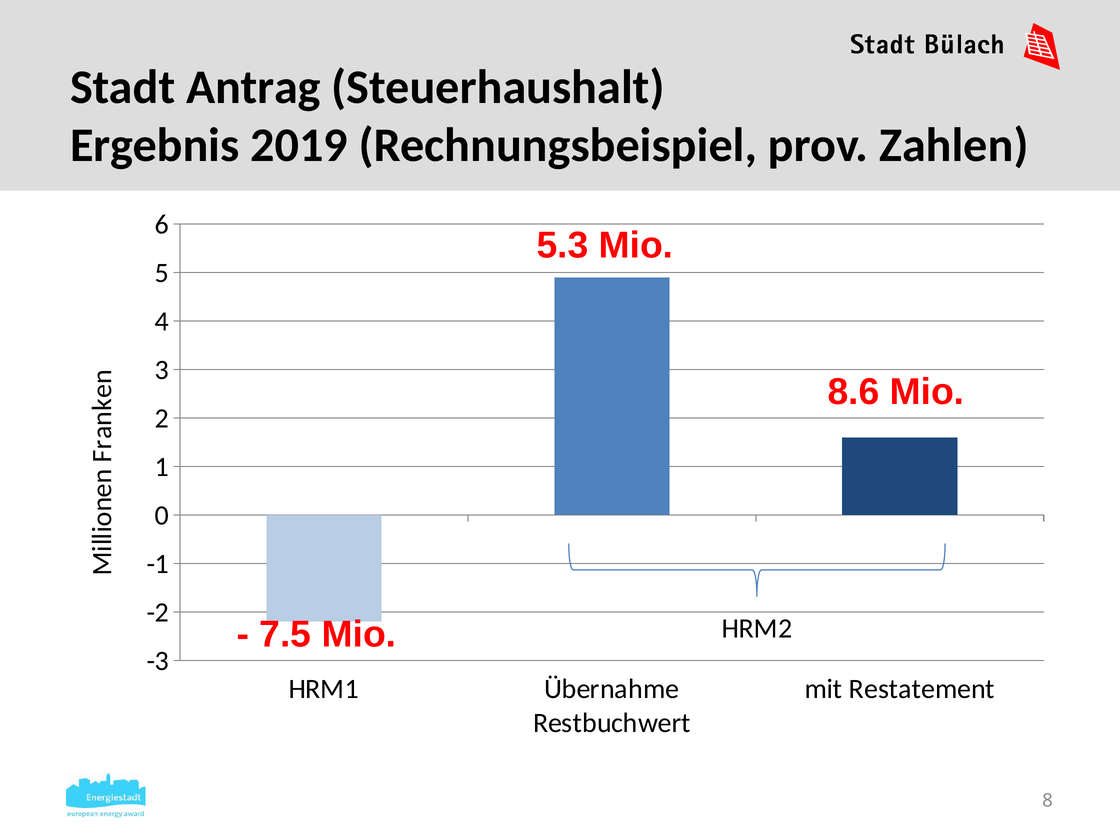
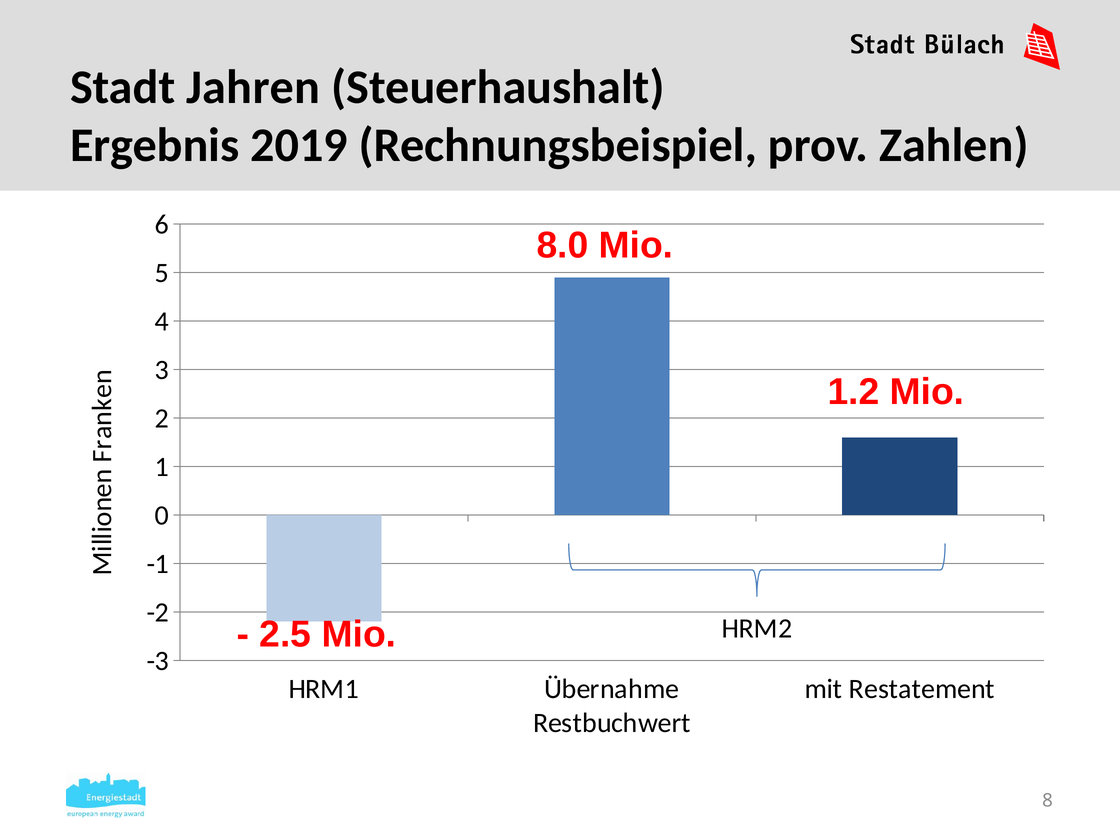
Antrag: Antrag -> Jahren (253, 87)
5.3: 5.3 -> 8.0 (562, 245)
8.6: 8.6 -> 1.2 (854, 392)
7.5: 7.5 -> 2.5 (285, 635)
